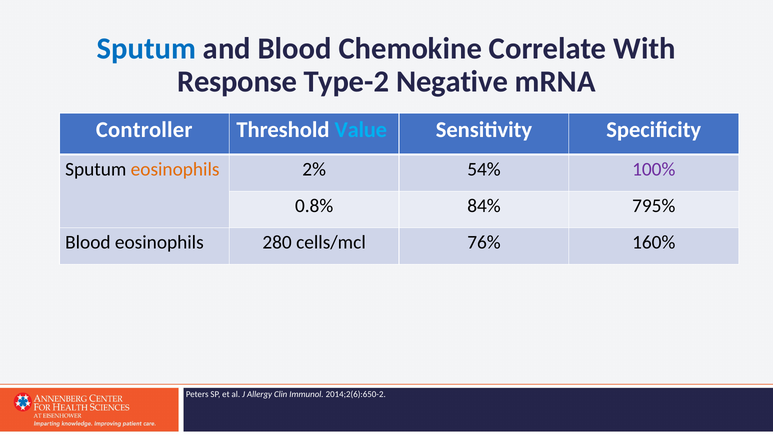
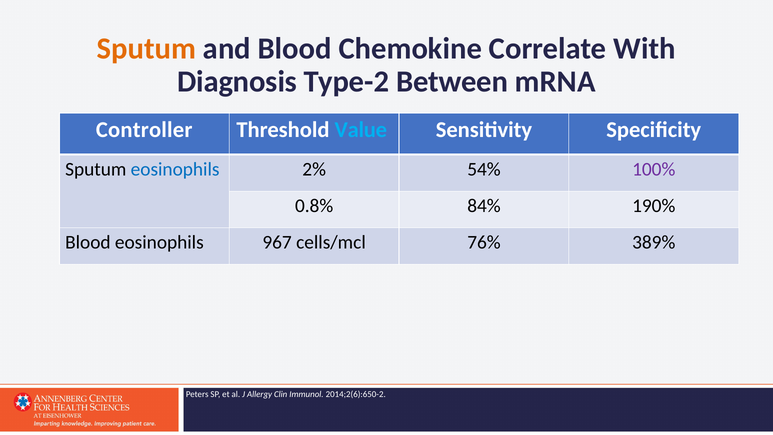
Sputum colour: blue -> orange (146, 48)
Response: Response -> Diagnosis (237, 81)
Negative: Negative -> Between (452, 81)
eosinophils colour: orange -> blue (175, 169)
795%: 795% -> 190% (654, 206)
280: 280 -> 967 (277, 242)
160%: 160% -> 389% (654, 242)
